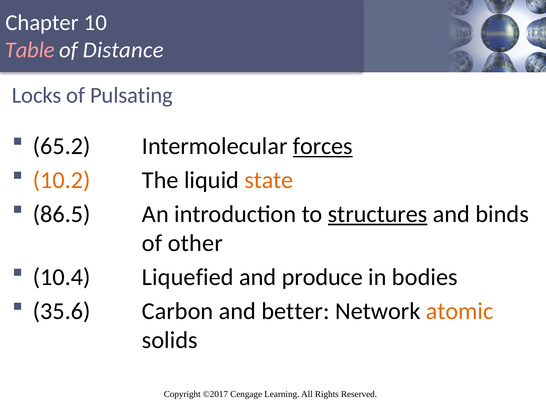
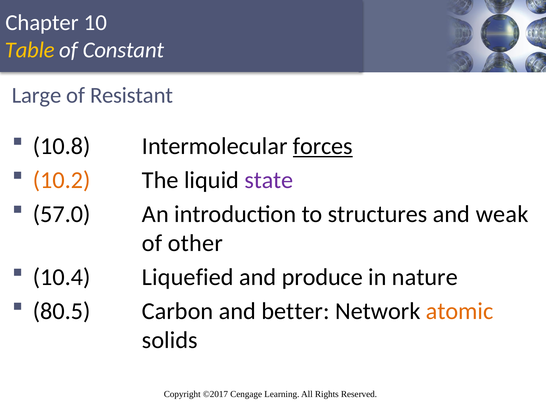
Table colour: pink -> yellow (30, 50)
Distance: Distance -> Constant (123, 50)
Locks: Locks -> Large (37, 95)
Pulsating: Pulsating -> Resistant (132, 95)
65.2: 65.2 -> 10.8 (62, 146)
state colour: orange -> purple (269, 180)
86.5: 86.5 -> 57.0 (62, 214)
structures underline: present -> none (378, 214)
binds: binds -> weak (502, 214)
bodies: bodies -> nature (425, 277)
35.6: 35.6 -> 80.5 (62, 311)
